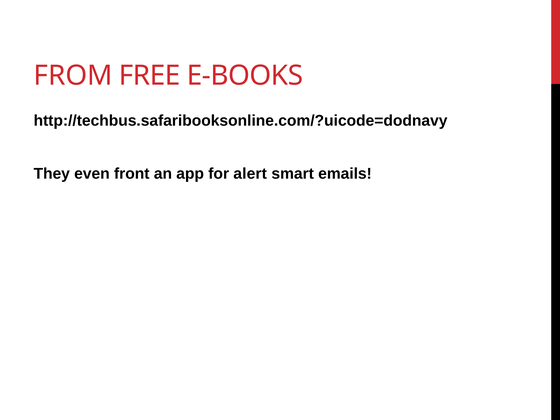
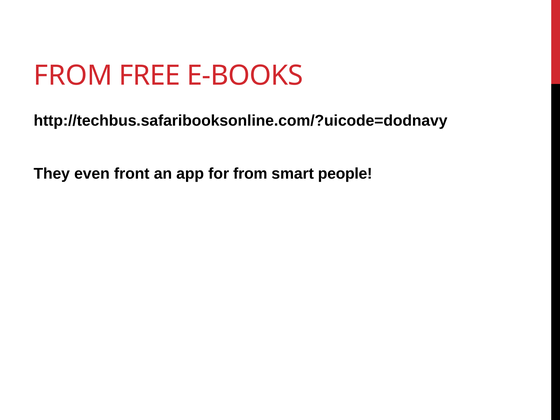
for alert: alert -> from (250, 174)
emails: emails -> people (345, 174)
